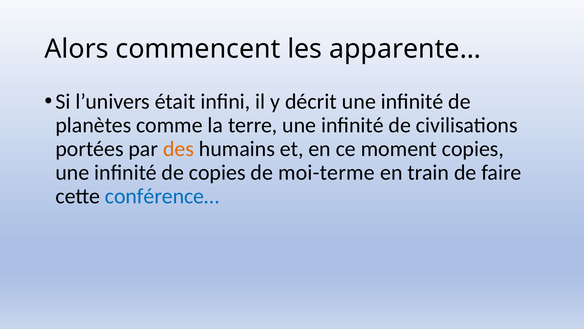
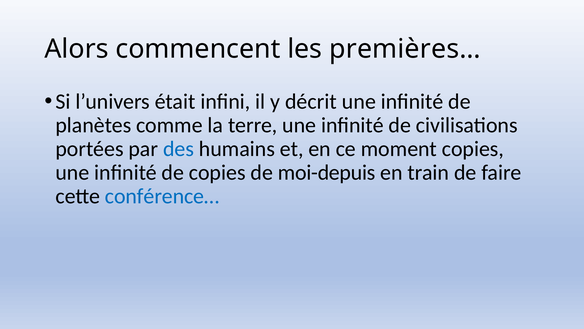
apparente…: apparente… -> premières… (405, 49)
des colour: orange -> blue (179, 149)
moi-terme: moi-terme -> moi-depuis (327, 172)
